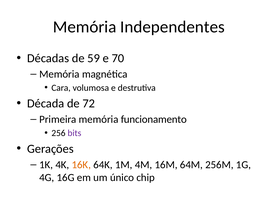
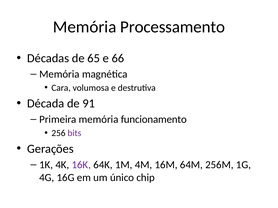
Independentes: Independentes -> Processamento (173, 27)
59: 59 -> 65 (94, 58)
70: 70 -> 66 (118, 58)
72: 72 -> 91 (89, 104)
16K colour: orange -> purple (81, 165)
